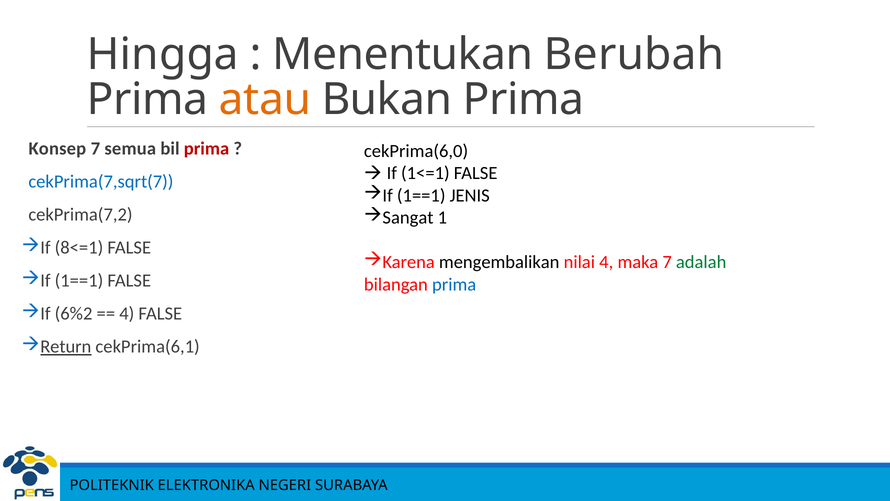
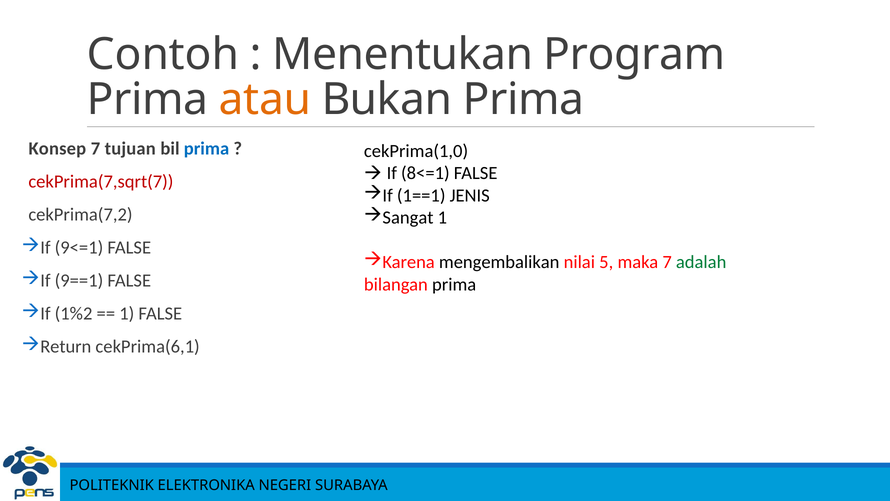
Hingga: Hingga -> Contoh (163, 54)
Berubah: Berubah -> Program (634, 54)
semua: semua -> tujuan (130, 148)
prima colour: red -> blue (206, 148)
cekPrima(6,0: cekPrima(6,0 -> cekPrima(1,0 (416, 151)
1<=1: 1<=1 -> 8<=1 (425, 173)
cekPrima(7,sqrt(7 colour: blue -> red (101, 181)
8<=1: 8<=1 -> 9<=1 (79, 247)
nilai 4: 4 -> 5 (606, 262)
1==1: 1==1 -> 9==1 (79, 280)
prima colour: blue -> black (454, 284)
6%2: 6%2 -> 1%2 (74, 313)
4: 4 -> 1 (127, 313)
Return underline: present -> none (66, 347)
